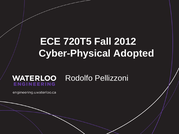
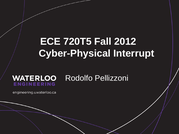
Adopted: Adopted -> Interrupt (134, 53)
